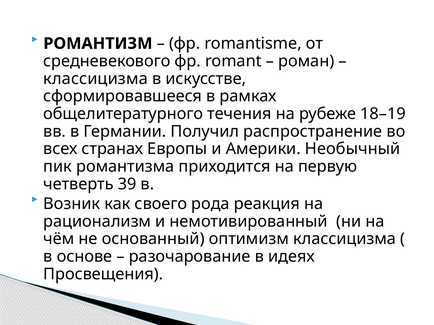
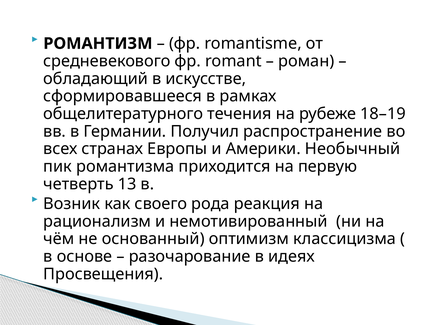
классицизма: классицизма -> обладающий (96, 79)
39: 39 -> 13 (127, 184)
